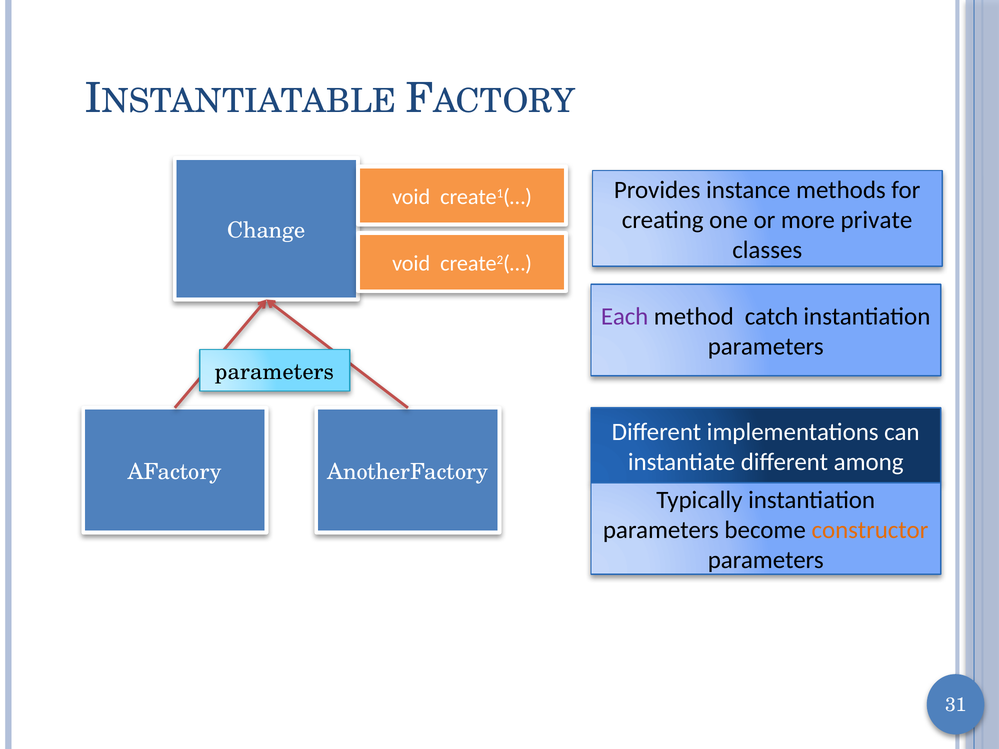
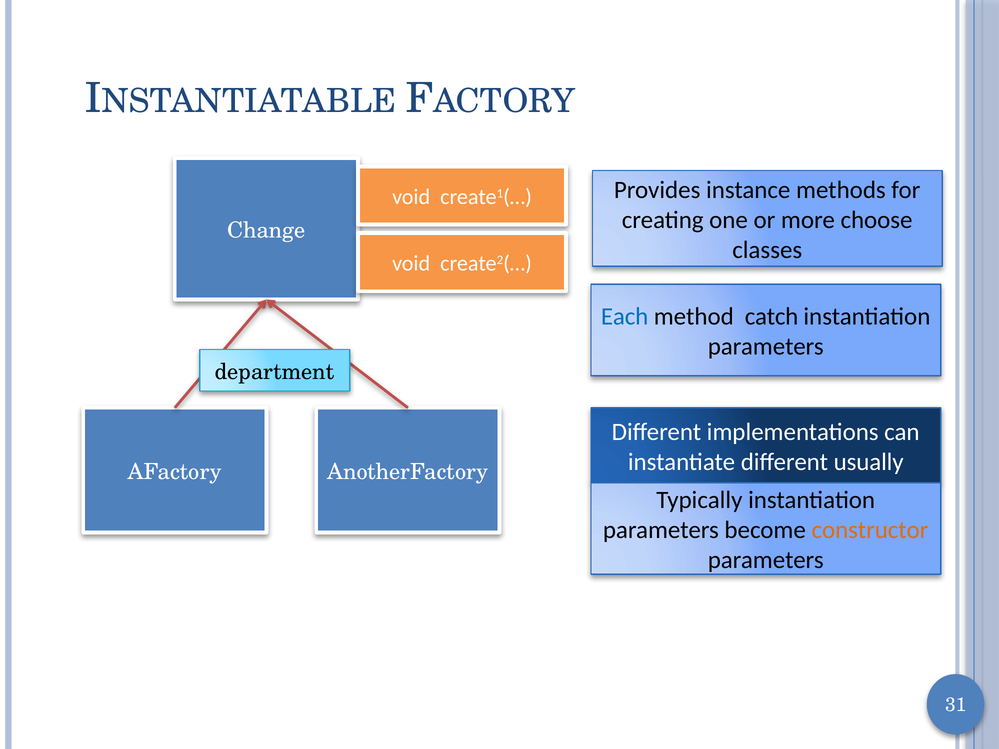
private: private -> choose (876, 220)
Each colour: purple -> blue (625, 317)
parameters: parameters -> department (275, 372)
among: among -> usually (869, 462)
